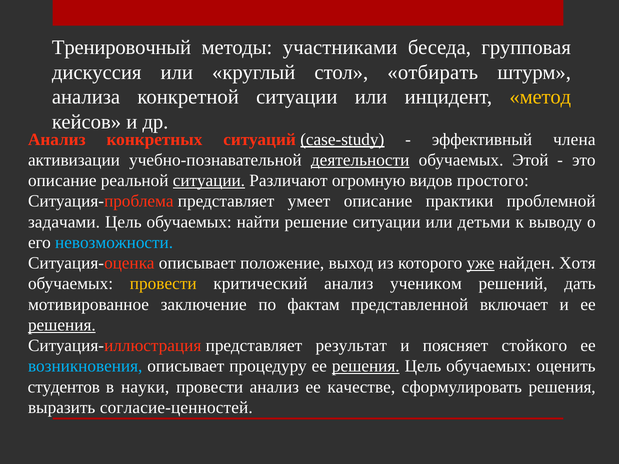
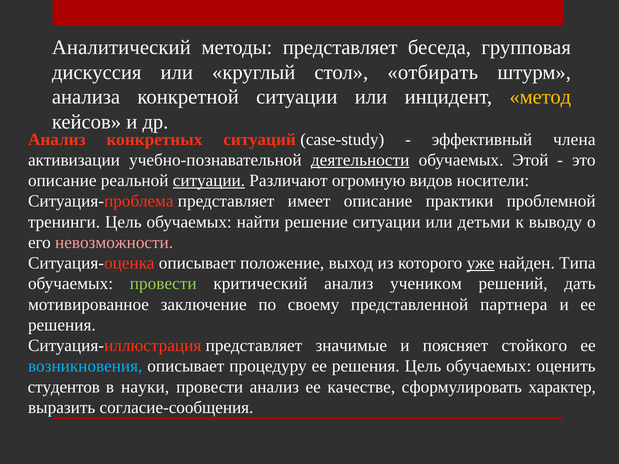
Тренировочный: Тренировочный -> Аналитический (121, 48)
методы участниками: участниками -> представляет (340, 48)
case-study underline: present -> none (342, 139)
простого: простого -> носители (493, 181)
умеет: умеет -> имеет (309, 201)
задачами: задачами -> тренинги (64, 222)
невозможности colour: light blue -> pink (114, 243)
Хотя: Хотя -> Типа (577, 263)
провести colour: yellow -> light green (163, 284)
фактам: фактам -> своему (314, 305)
включает: включает -> партнера (514, 305)
решения underline: present -> none (62, 325)
результат: результат -> значимые (351, 346)
решения underline: present -> none (366, 366)
сформулировать решения: решения -> характер (562, 387)
согласие-ценностей: согласие-ценностей -> согласие-сообщения (176, 408)
